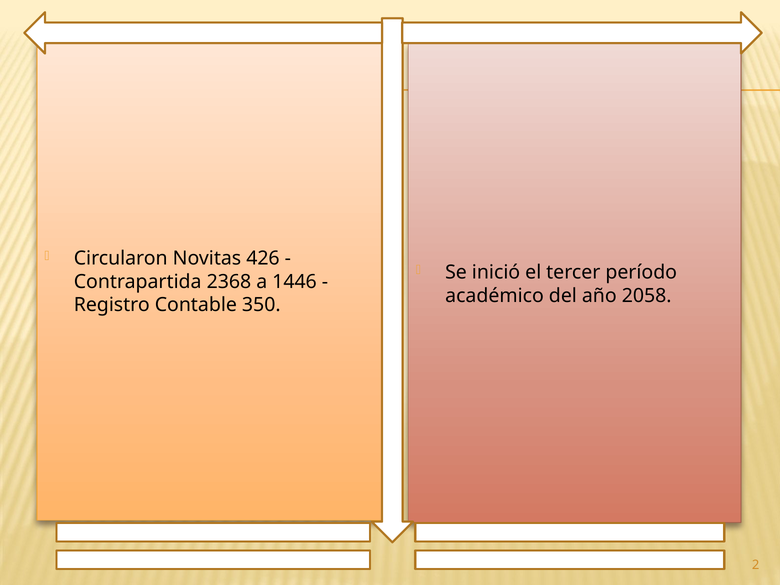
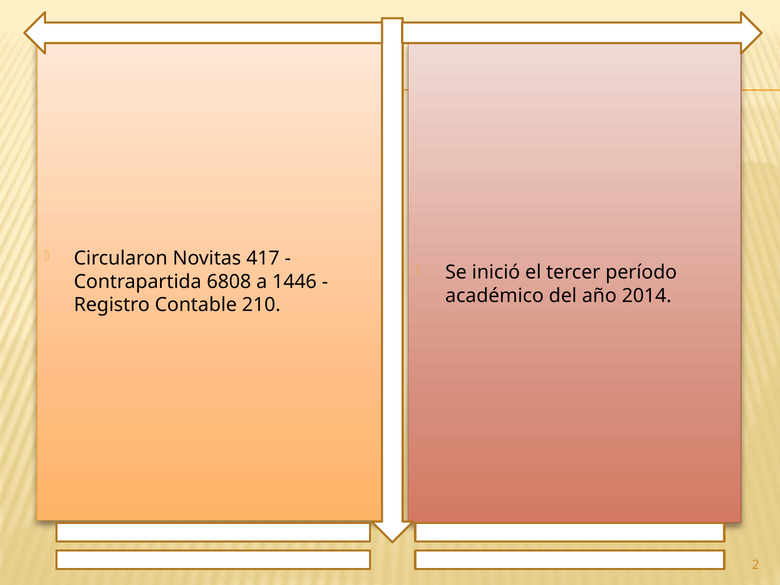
426: 426 -> 417 (263, 258)
2368: 2368 -> 6808 (229, 282)
2058: 2058 -> 2014 (647, 296)
350: 350 -> 210 (261, 305)
